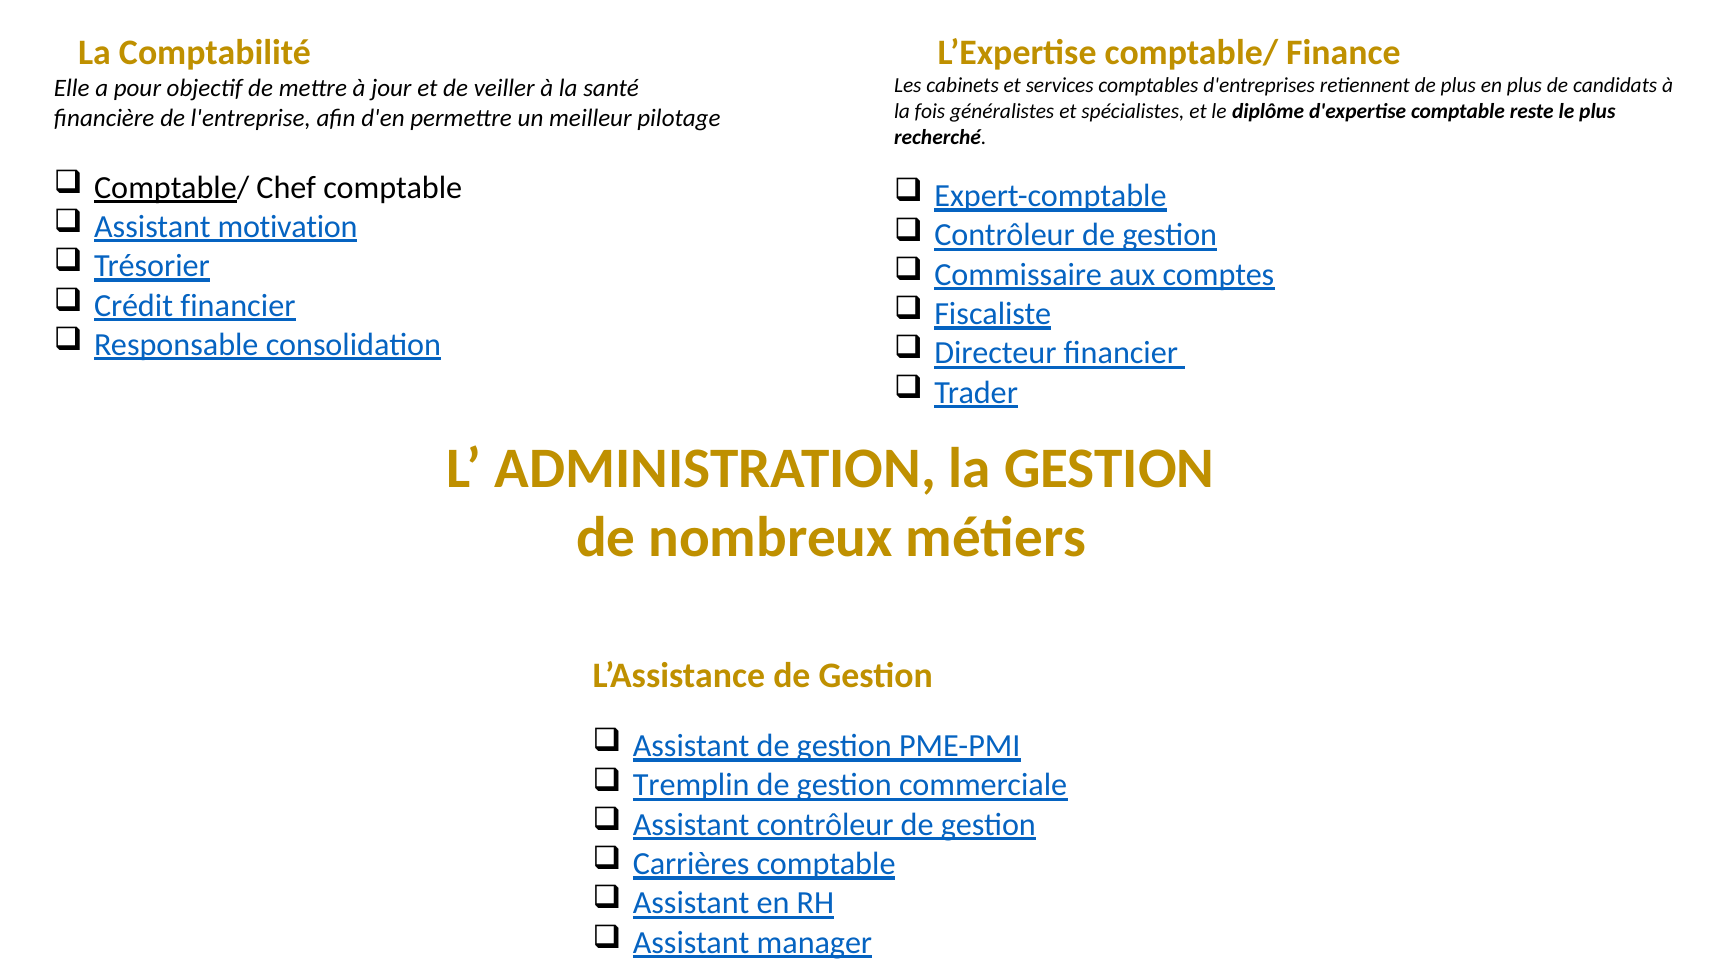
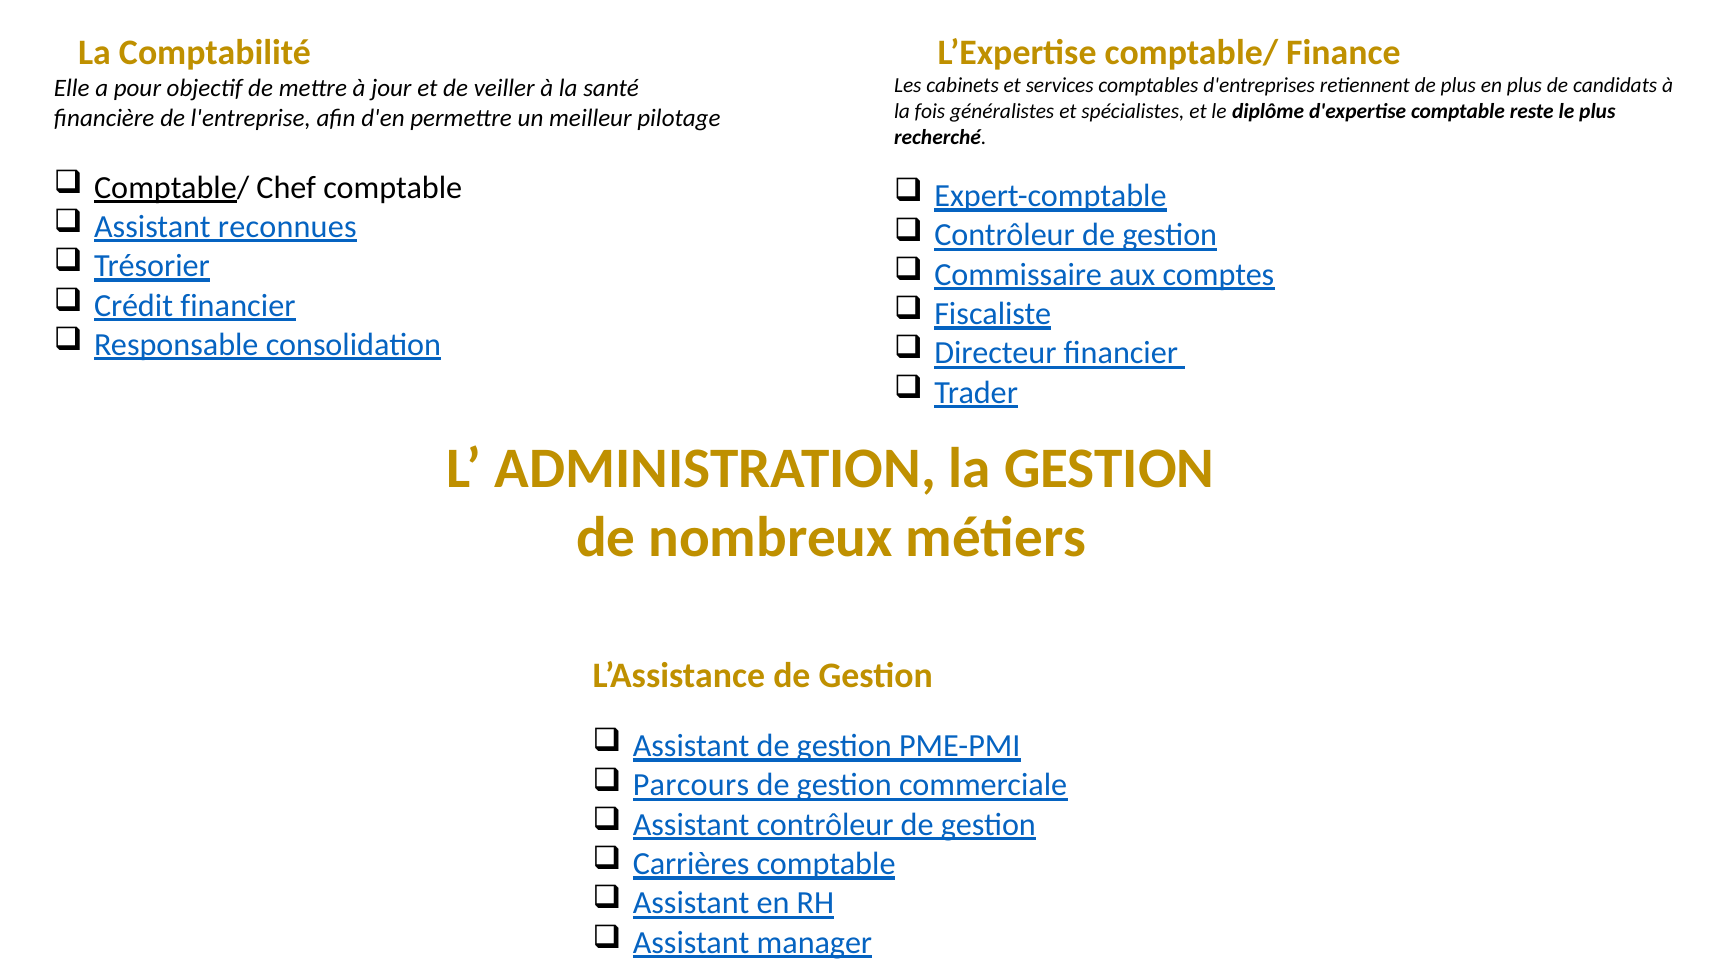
motivation: motivation -> reconnues (287, 227)
Tremplin: Tremplin -> Parcours (691, 785)
